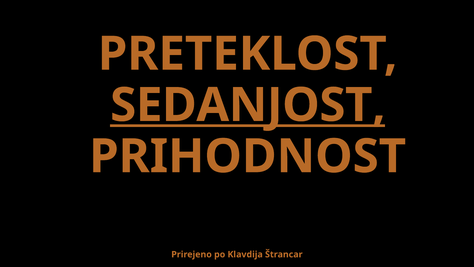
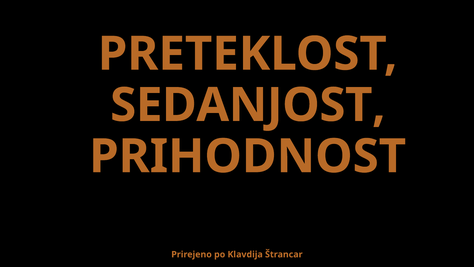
SEDANJOST underline: present -> none (248, 105)
